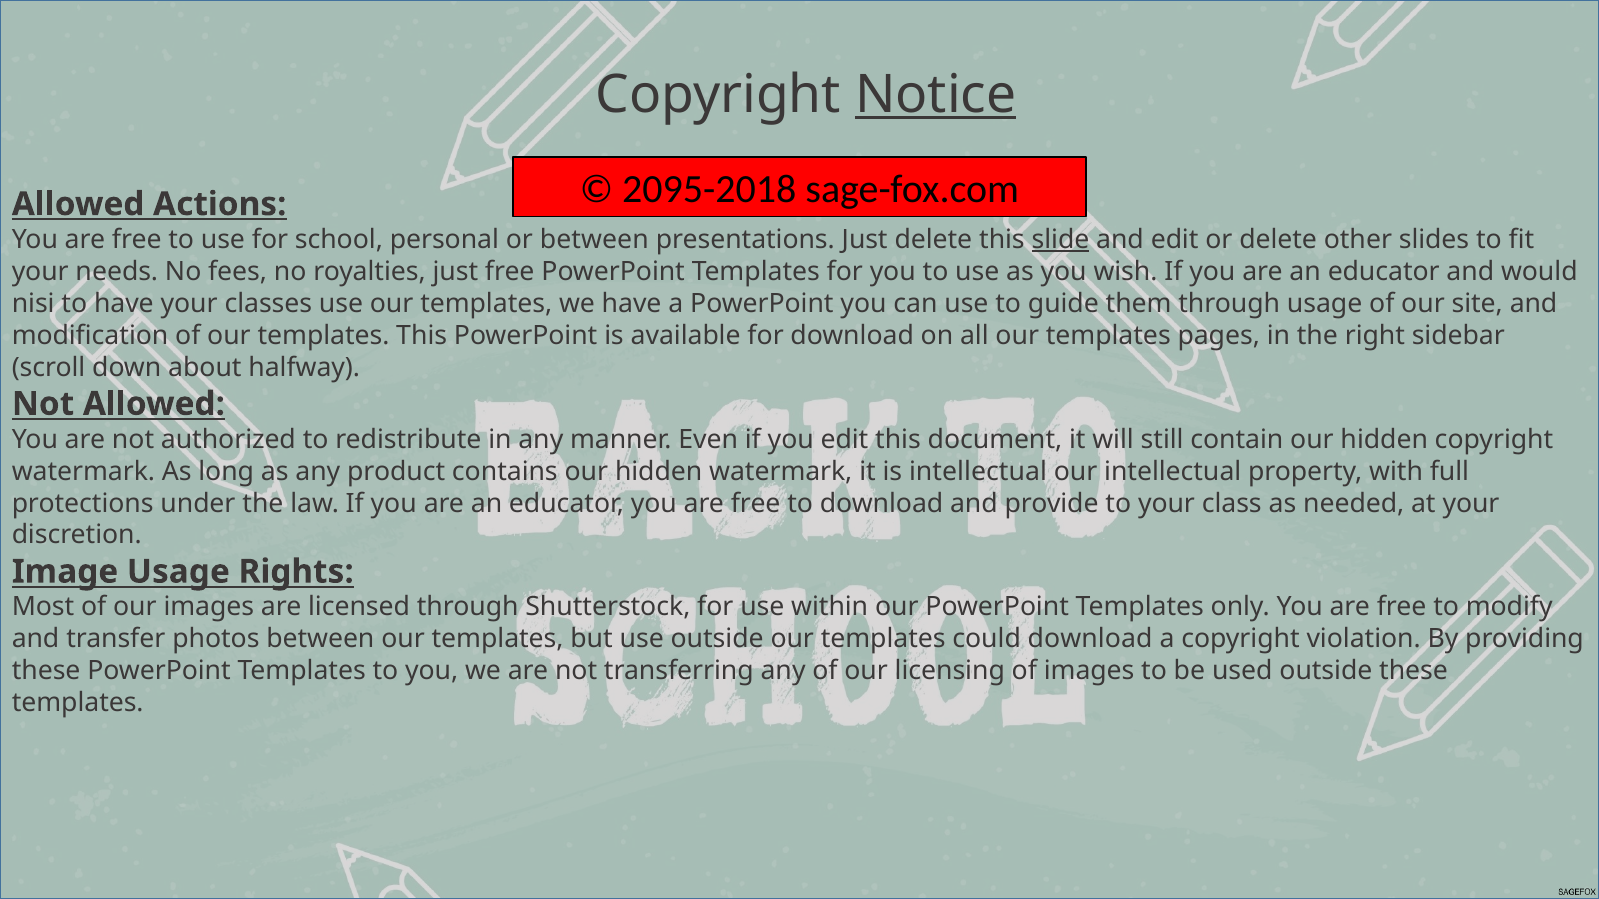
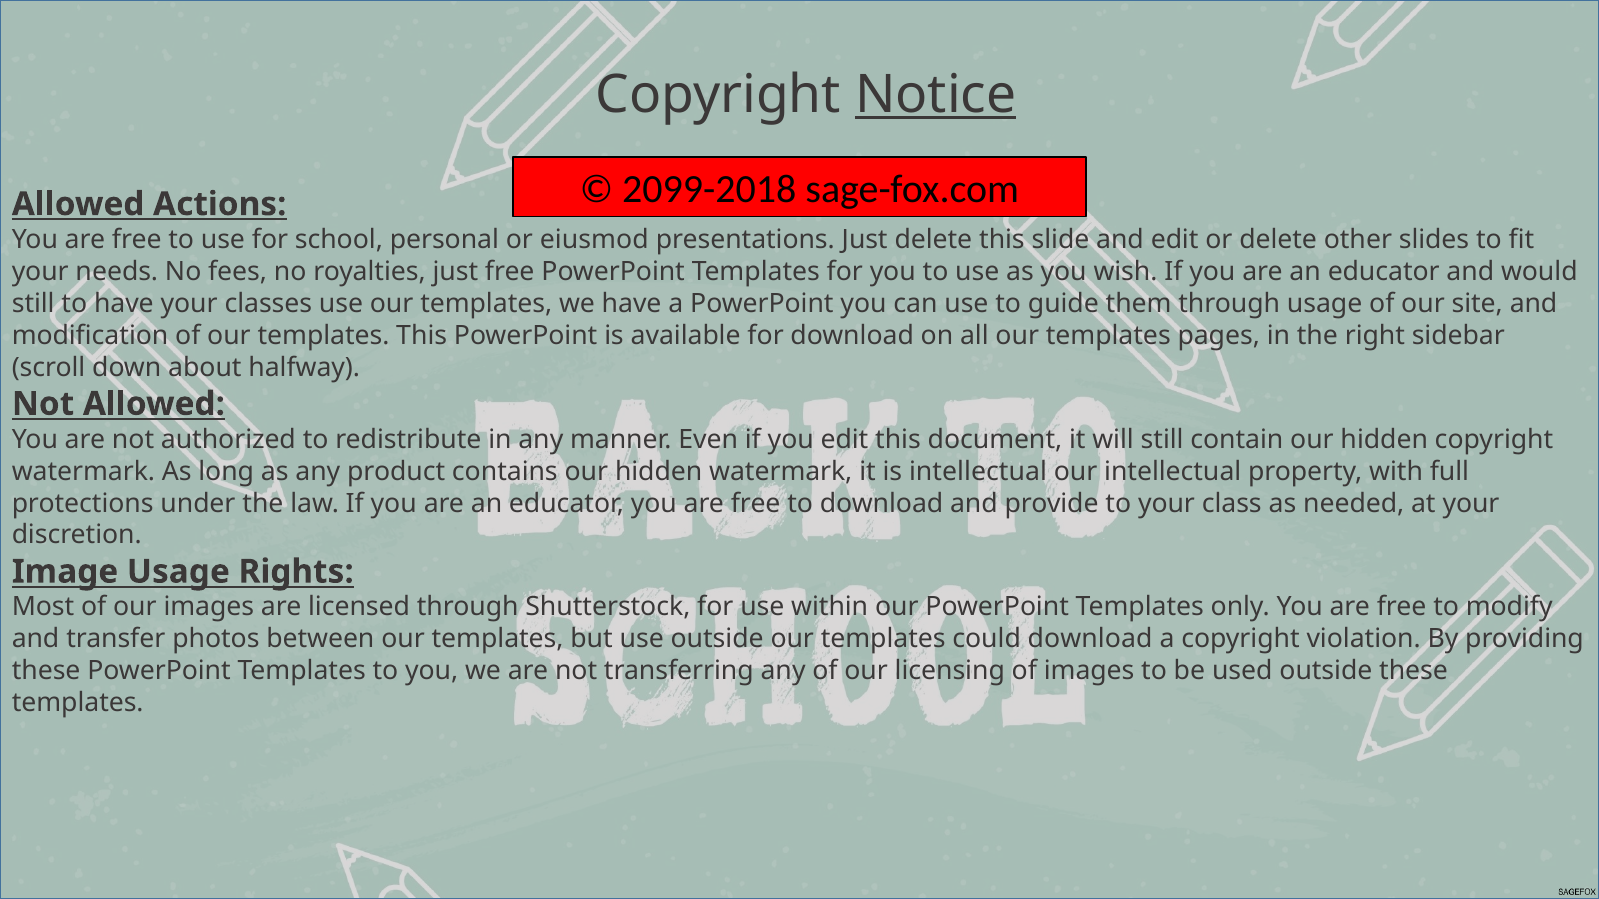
2095-2018: 2095-2018 -> 2099-2018 (709, 190)
or between: between -> eiusmod (594, 240)
slide underline: present -> none (1061, 240)
nisi: nisi -> still (33, 304)
